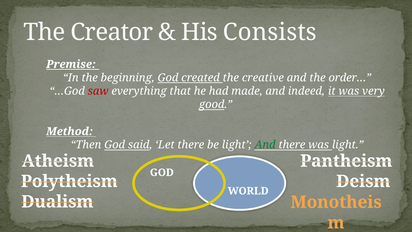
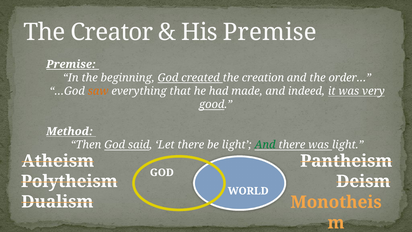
His Consists: Consists -> Premise (270, 32)
creative: creative -> creation (263, 78)
saw colour: red -> orange (98, 91)
